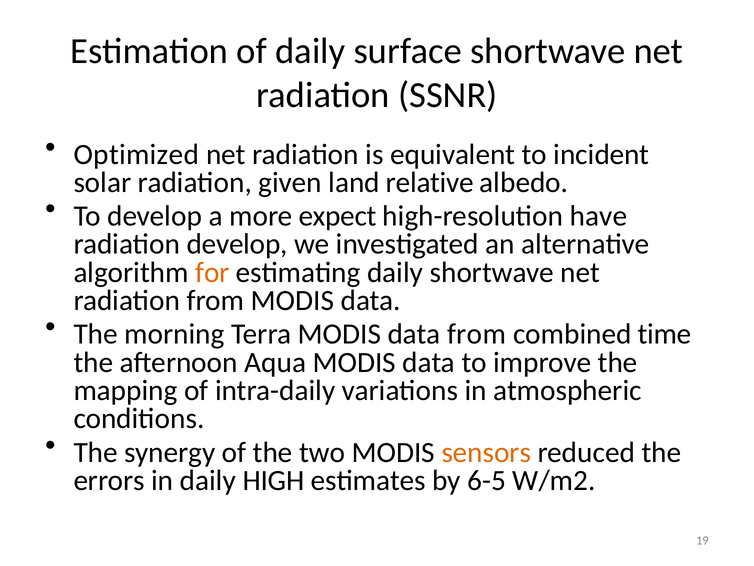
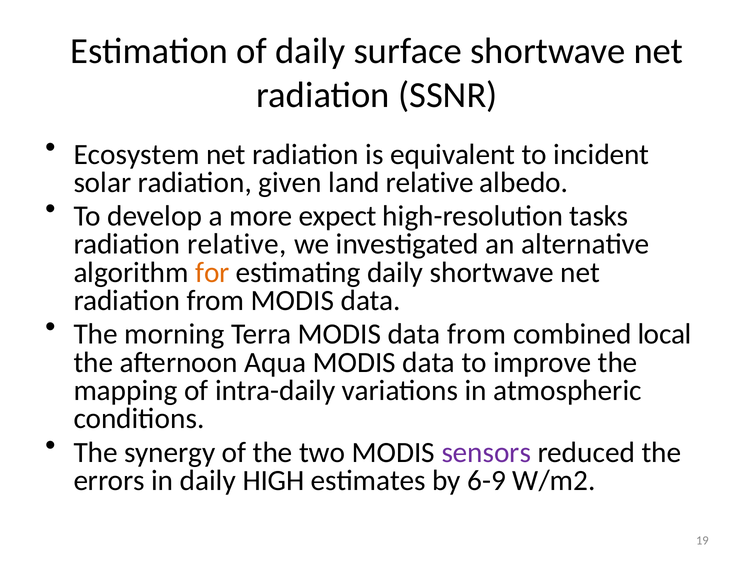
Optimized: Optimized -> Ecosystem (137, 154)
have: have -> tasks (599, 216)
radiation develop: develop -> relative (237, 244)
time: time -> local (665, 334)
sensors colour: orange -> purple (486, 452)
6-5: 6-5 -> 6-9 (487, 480)
